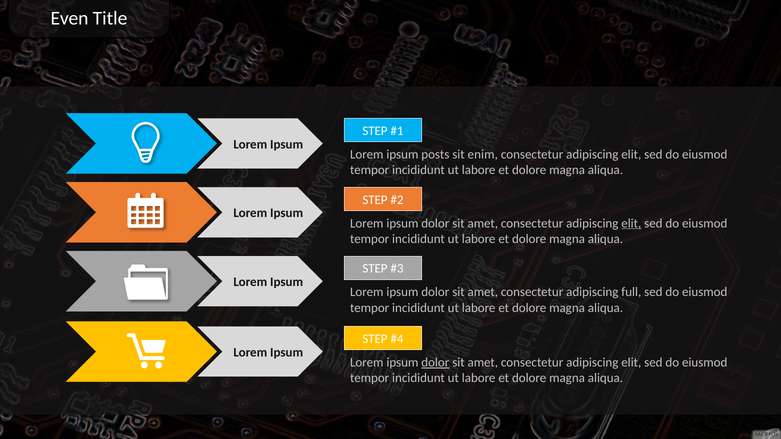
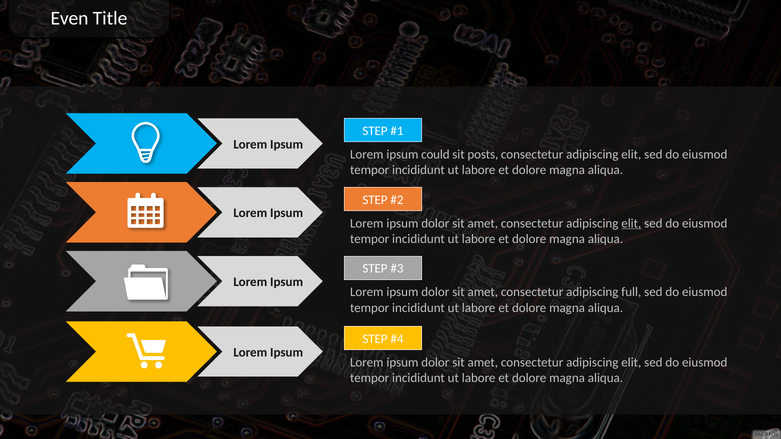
posts: posts -> could (435, 154)
enim: enim -> posts (483, 154)
dolor underline: present -> none (435, 363)
